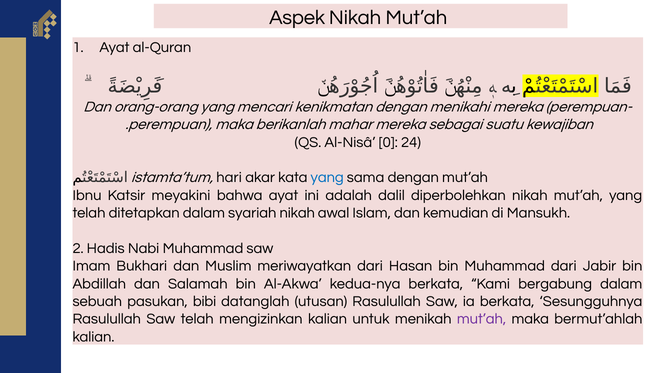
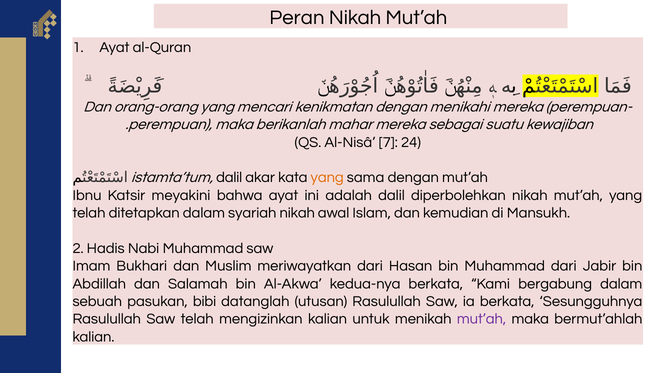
Aspek: Aspek -> Peran (297, 17)
0: 0 -> 7 (388, 142)
istamta’tum hari: hari -> dalil (229, 178)
yang colour: blue -> orange (327, 178)
